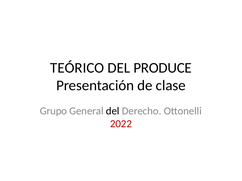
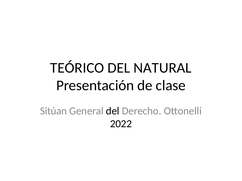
PRODUCE: PRODUCE -> NATURAL (163, 68)
Grupo: Grupo -> Sitúan (54, 111)
2022 colour: red -> black (121, 124)
